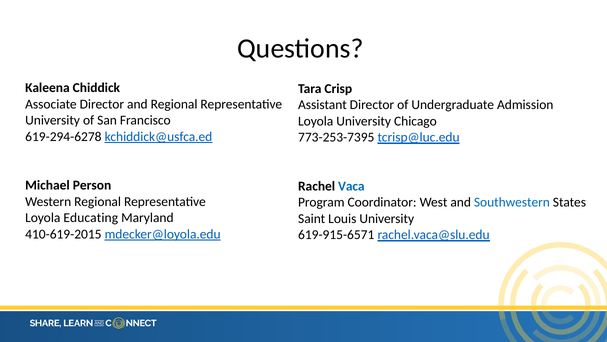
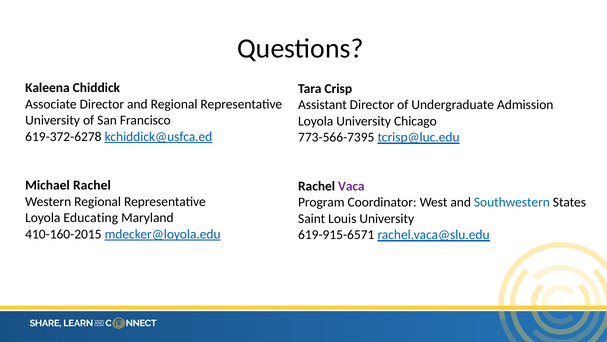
619-294-6278: 619-294-6278 -> 619-372-6278 (63, 136)
773-253-7395: 773-253-7395 -> 773-566-7395 (336, 137)
Michael Person: Person -> Rachel (92, 185)
Vaca colour: blue -> purple (351, 186)
410-619-2015: 410-619-2015 -> 410-160-2015 (63, 234)
